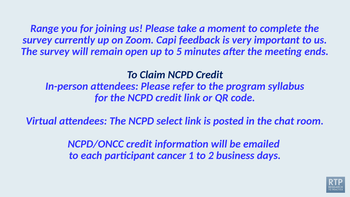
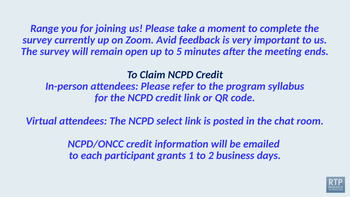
Capi: Capi -> Avid (166, 40)
cancer: cancer -> grants (171, 156)
